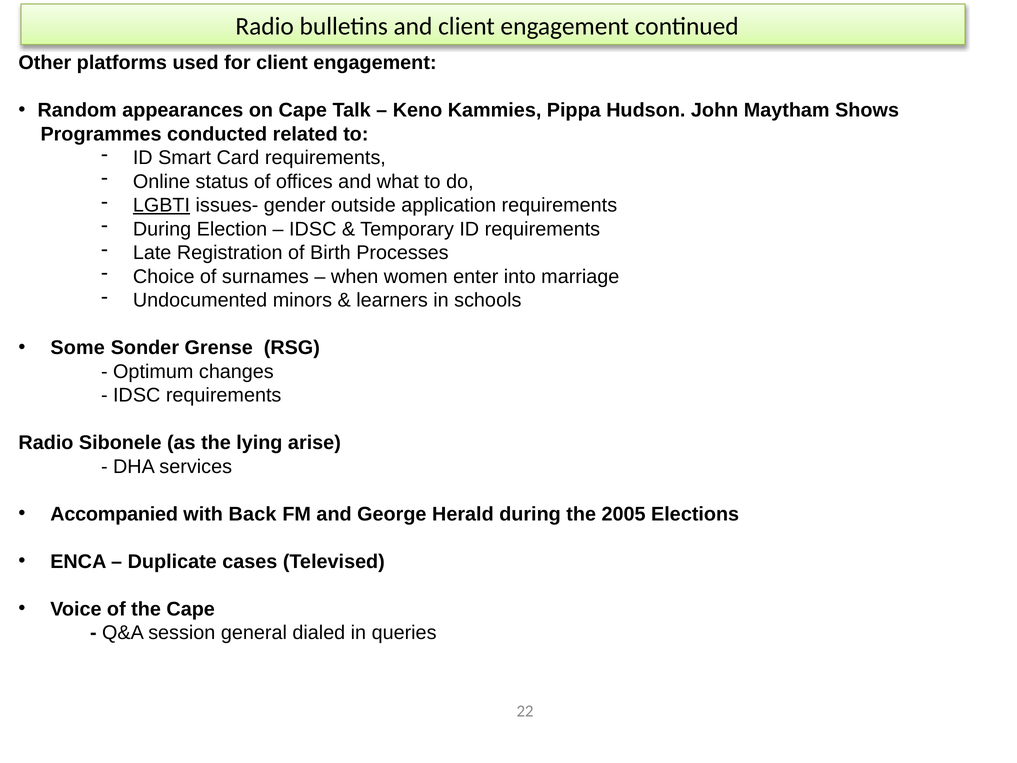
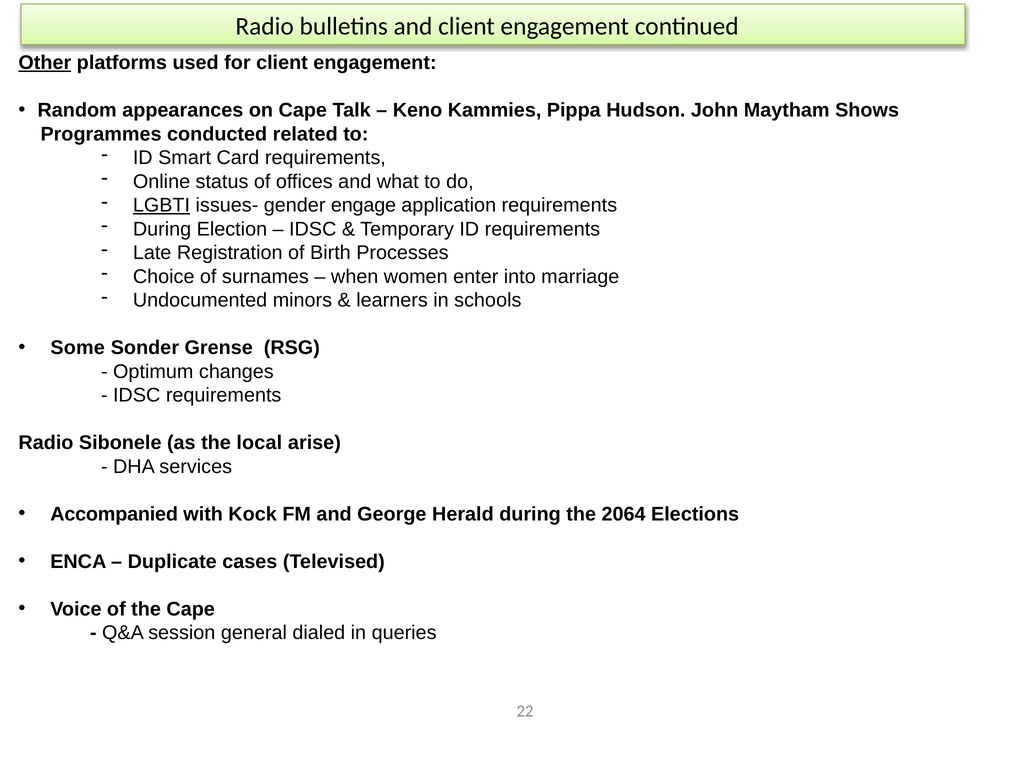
Other underline: none -> present (45, 63)
outside: outside -> engage (364, 205)
lying: lying -> local (259, 443)
Back: Back -> Kock (253, 514)
2005: 2005 -> 2064 (624, 514)
